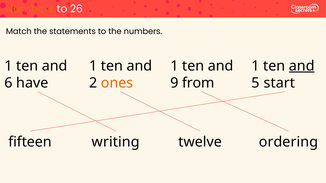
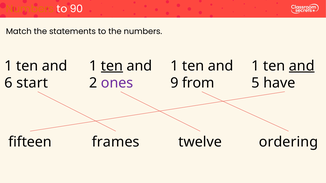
26: 26 -> 90 (76, 9)
ten underline: none -> present (112, 66)
have: have -> start (32, 83)
ones colour: orange -> purple (117, 83)
start: start -> have (279, 83)
writing: writing -> frames (116, 142)
